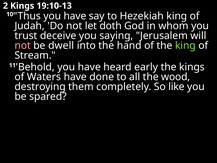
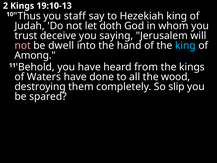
10"Thus you have: have -> staff (75, 16)
king colour: light green -> light blue (185, 45)
Stream: Stream -> Among (35, 55)
early: early -> from (146, 67)
like: like -> slip (176, 87)
